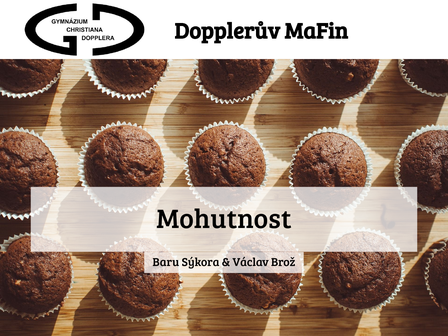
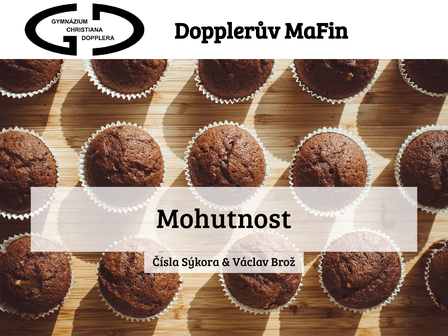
Baru: Baru -> Čísla (166, 262)
